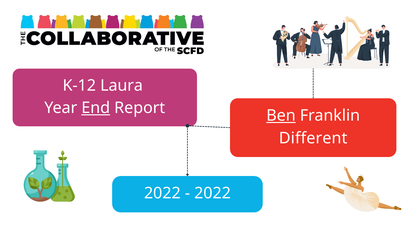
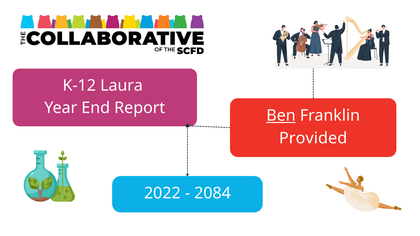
End underline: present -> none (96, 108)
Different: Different -> Provided (313, 138)
2022: 2022 -> 2084 (213, 193)
